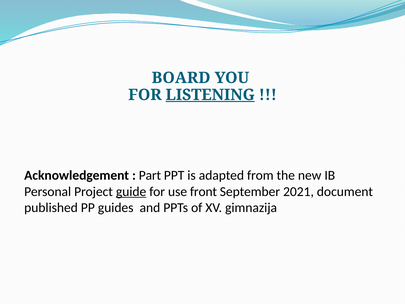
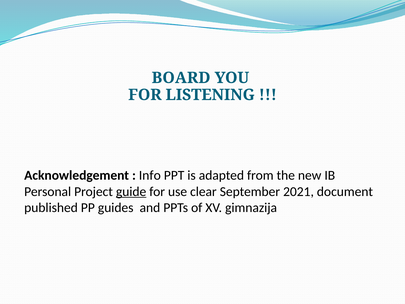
LISTENING underline: present -> none (210, 95)
Part: Part -> Info (150, 175)
front: front -> clear (203, 191)
